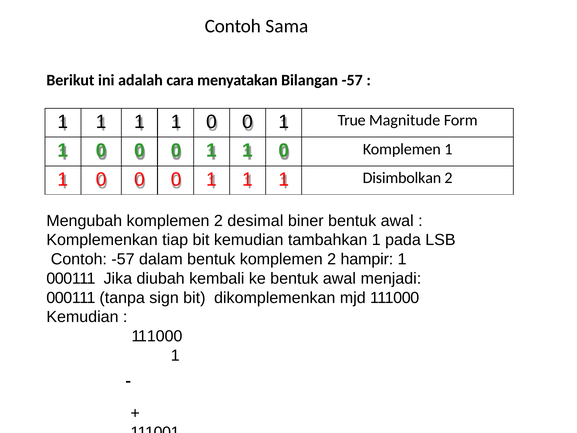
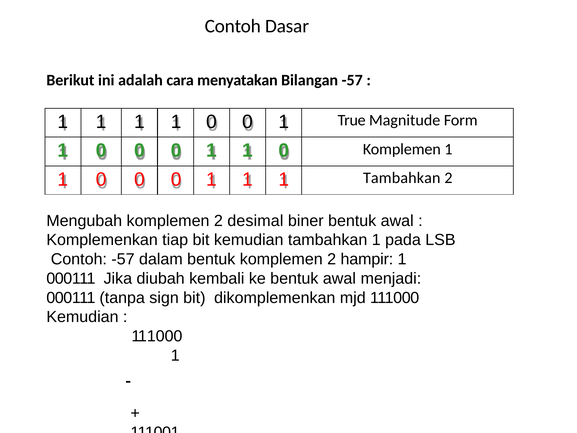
Sama: Sama -> Dasar (287, 26)
1 Disimbolkan: Disimbolkan -> Tambahkan (402, 178)
